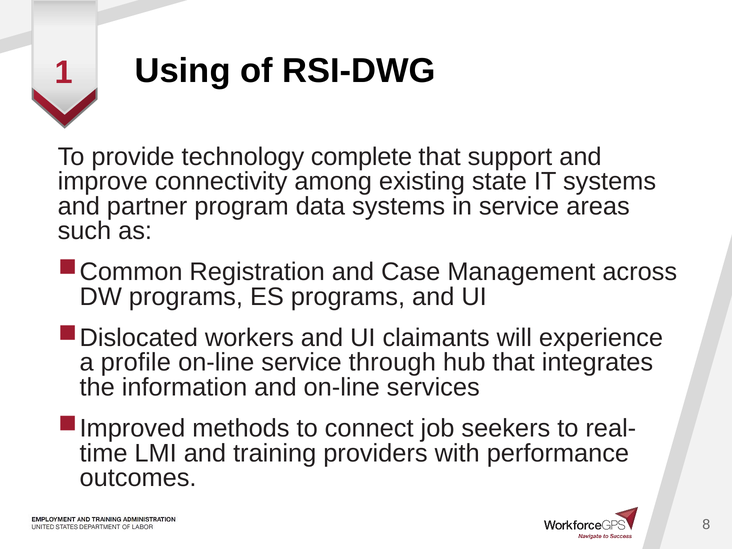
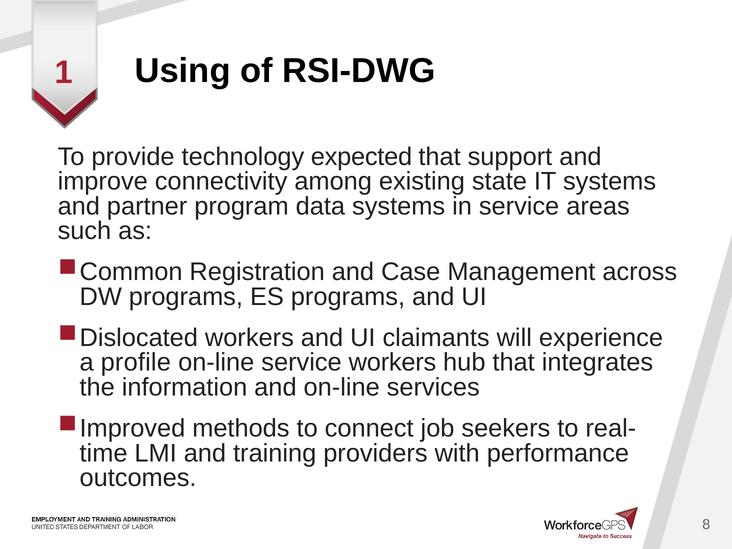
complete: complete -> expected (361, 157)
service through: through -> workers (393, 363)
